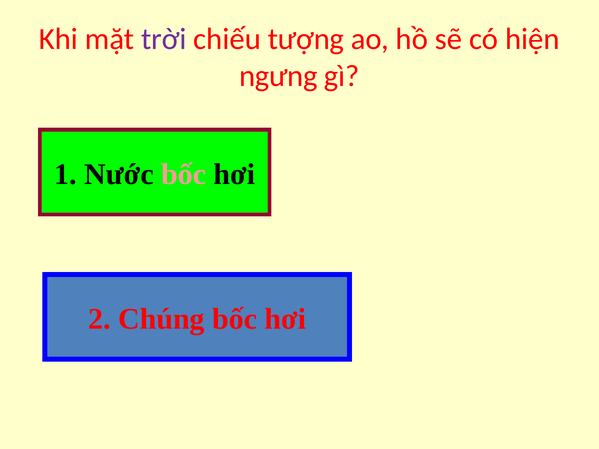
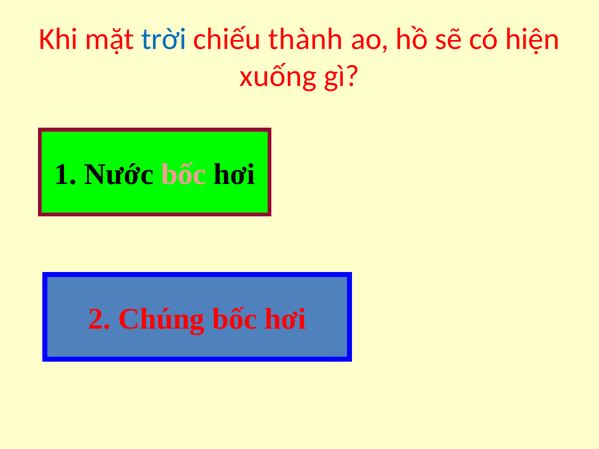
trời colour: purple -> blue (164, 39)
tượng: tượng -> thành (306, 39)
ngưng: ngưng -> xuống (278, 76)
